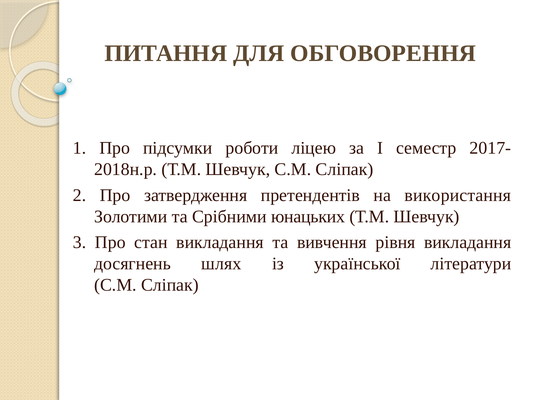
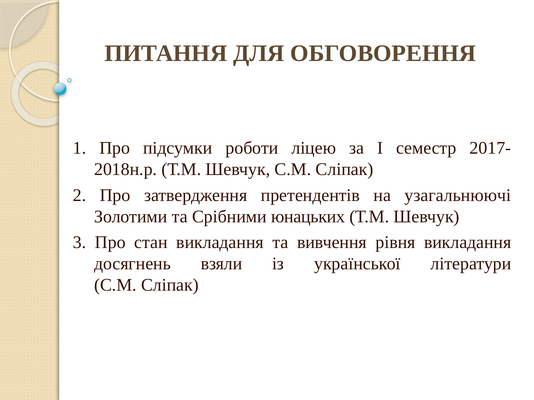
використання: використання -> узагальнюючі (458, 195)
шлях: шлях -> взяли (222, 264)
